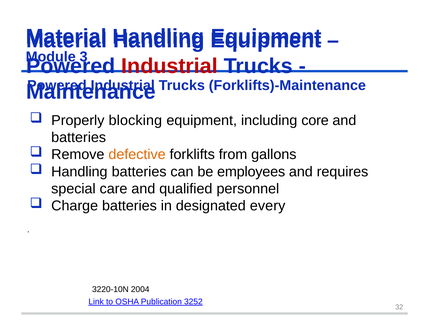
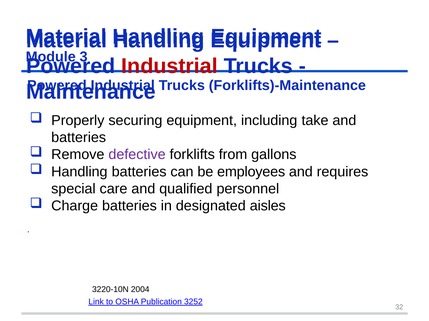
blocking: blocking -> securing (135, 121)
core: core -> take (315, 121)
defective colour: orange -> purple (137, 155)
every: every -> aisles (268, 206)
